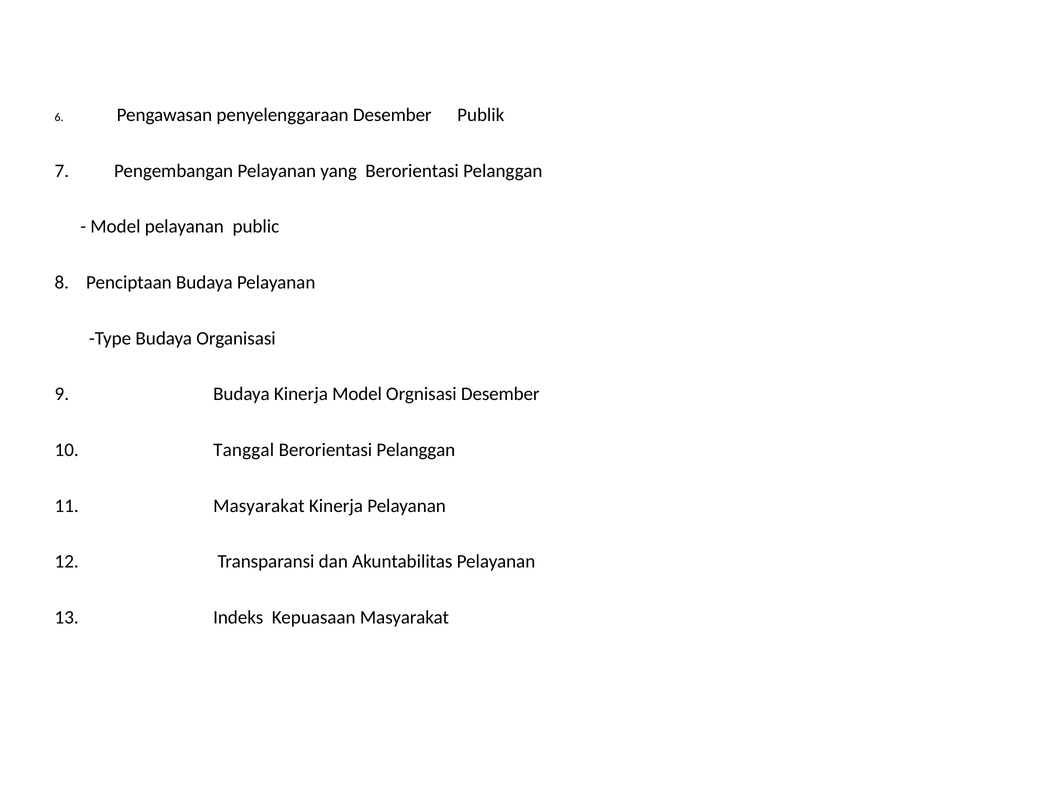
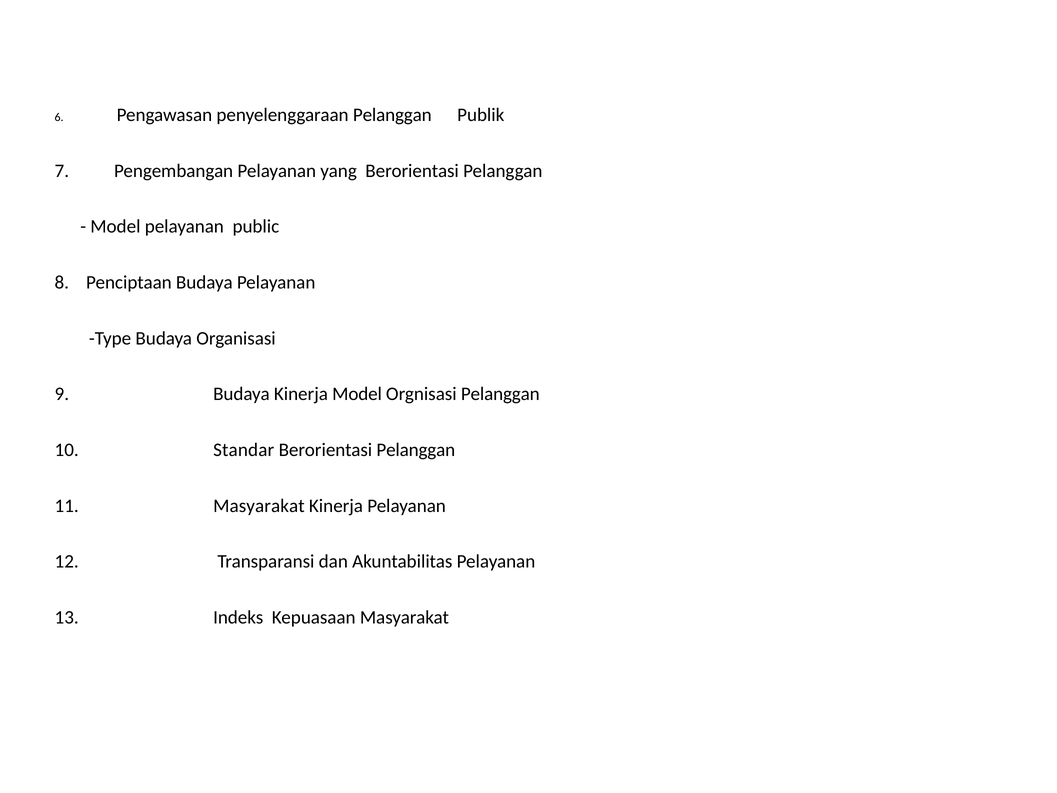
penyelenggaraan Desember: Desember -> Pelanggan (392, 115)
Orgnisasi Desember: Desember -> Pelanggan (500, 394)
Tanggal: Tanggal -> Standar (244, 450)
